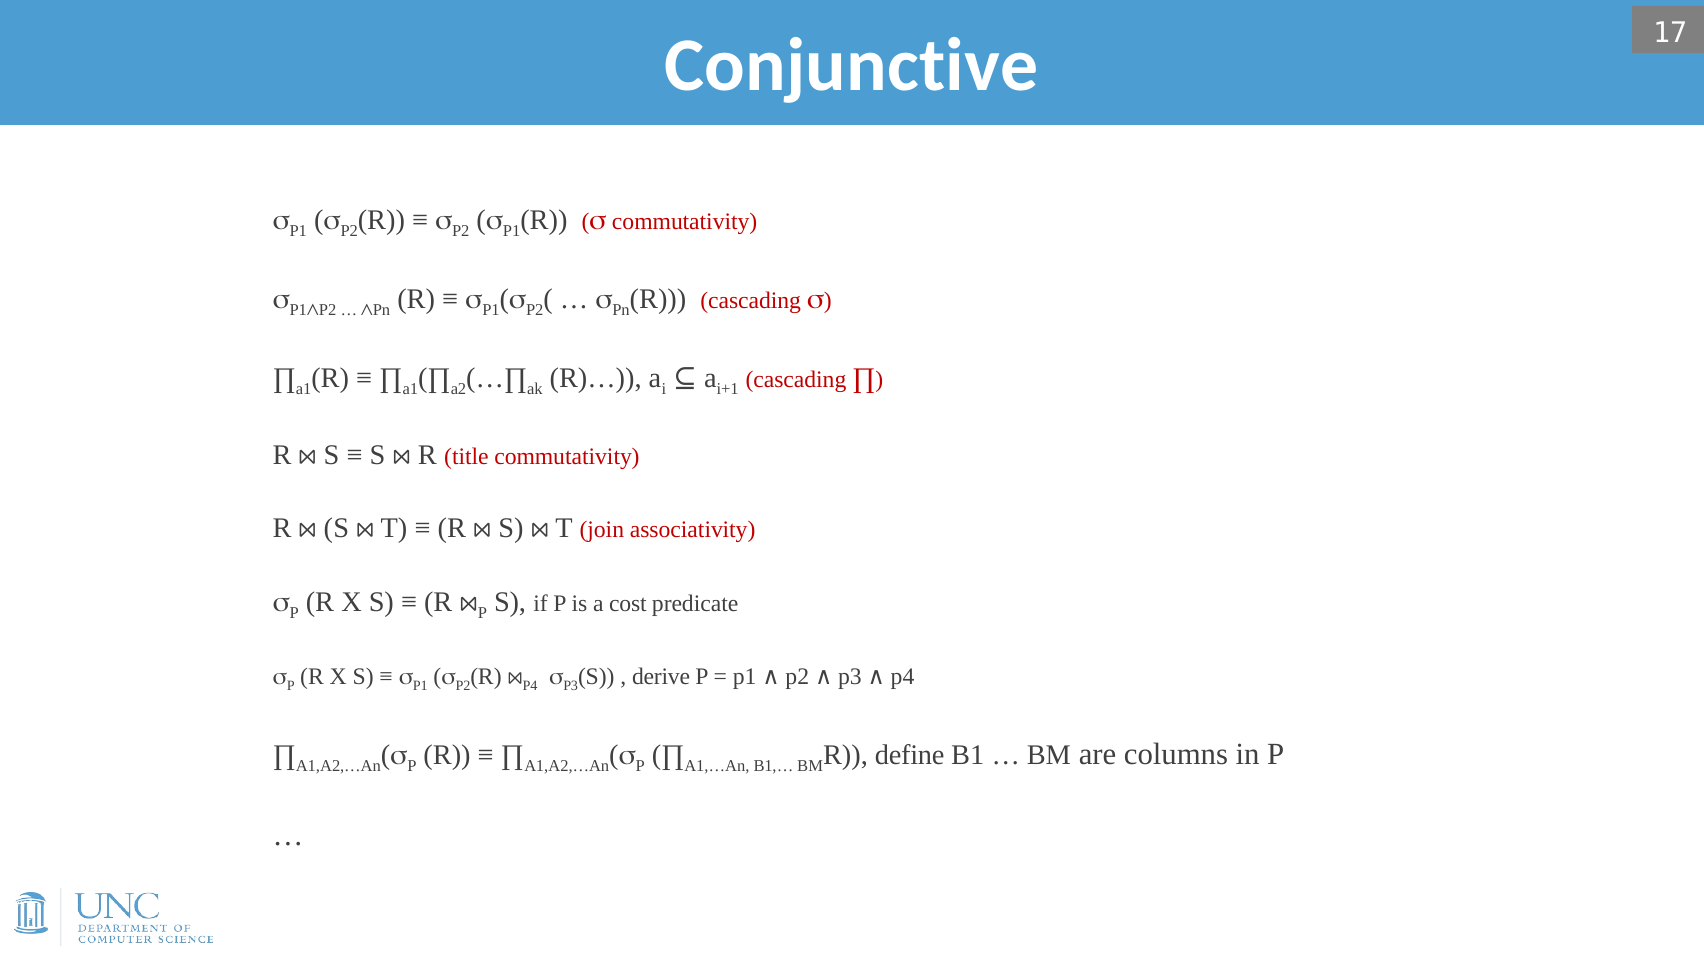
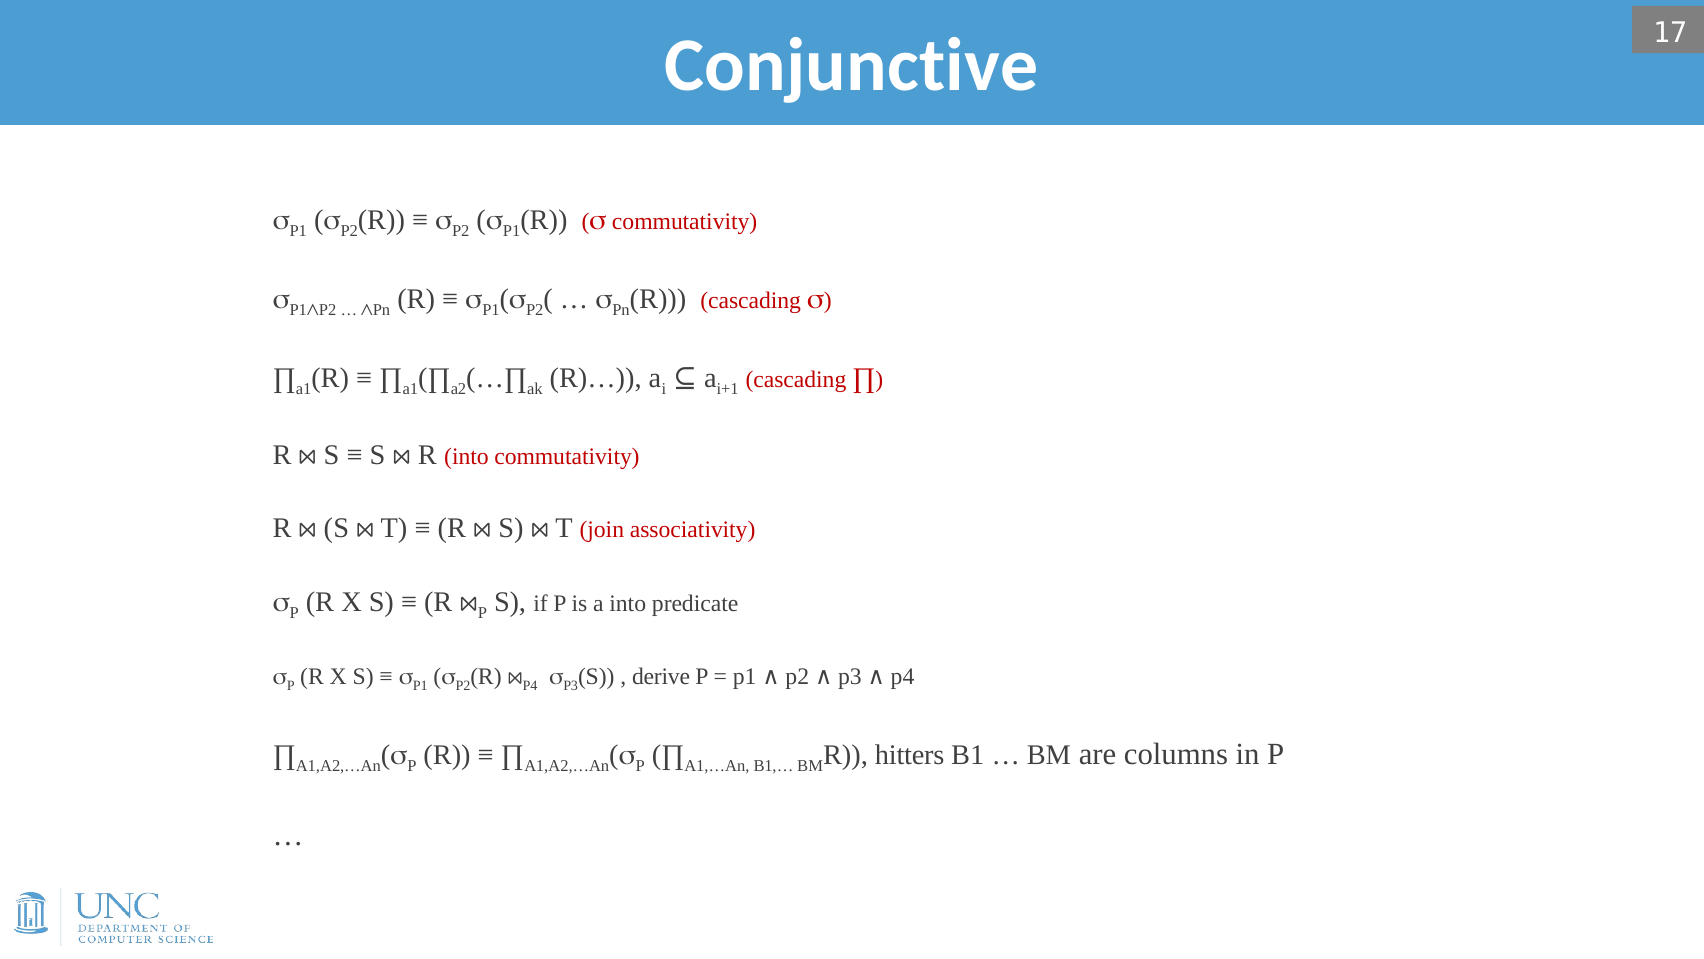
title: title -> into (466, 457)
a cost: cost -> into (628, 604)
define: define -> hitters (910, 755)
